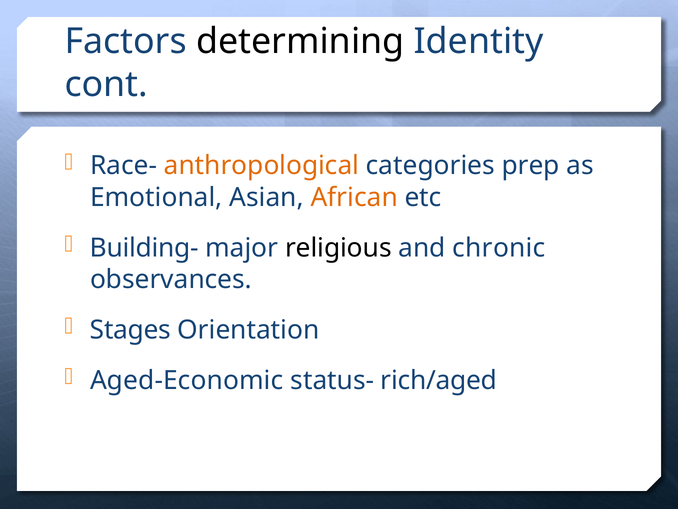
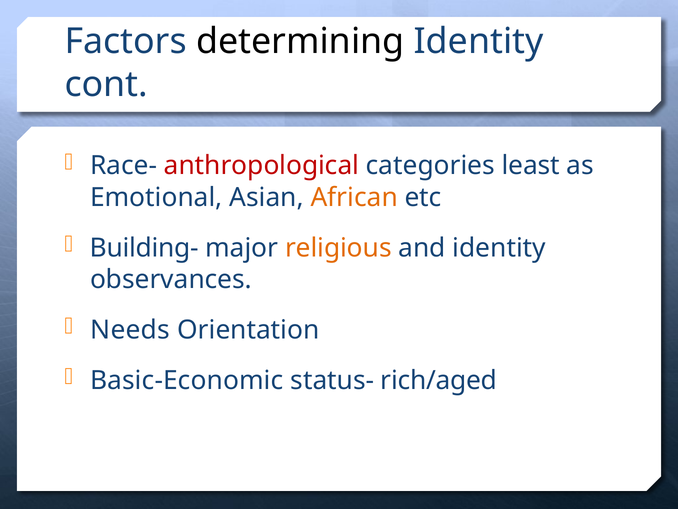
anthropological colour: orange -> red (262, 166)
prep: prep -> least (531, 166)
religious colour: black -> orange (338, 248)
and chronic: chronic -> identity (499, 248)
Stages: Stages -> Needs (130, 330)
Aged-Economic: Aged-Economic -> Basic-Economic (187, 380)
